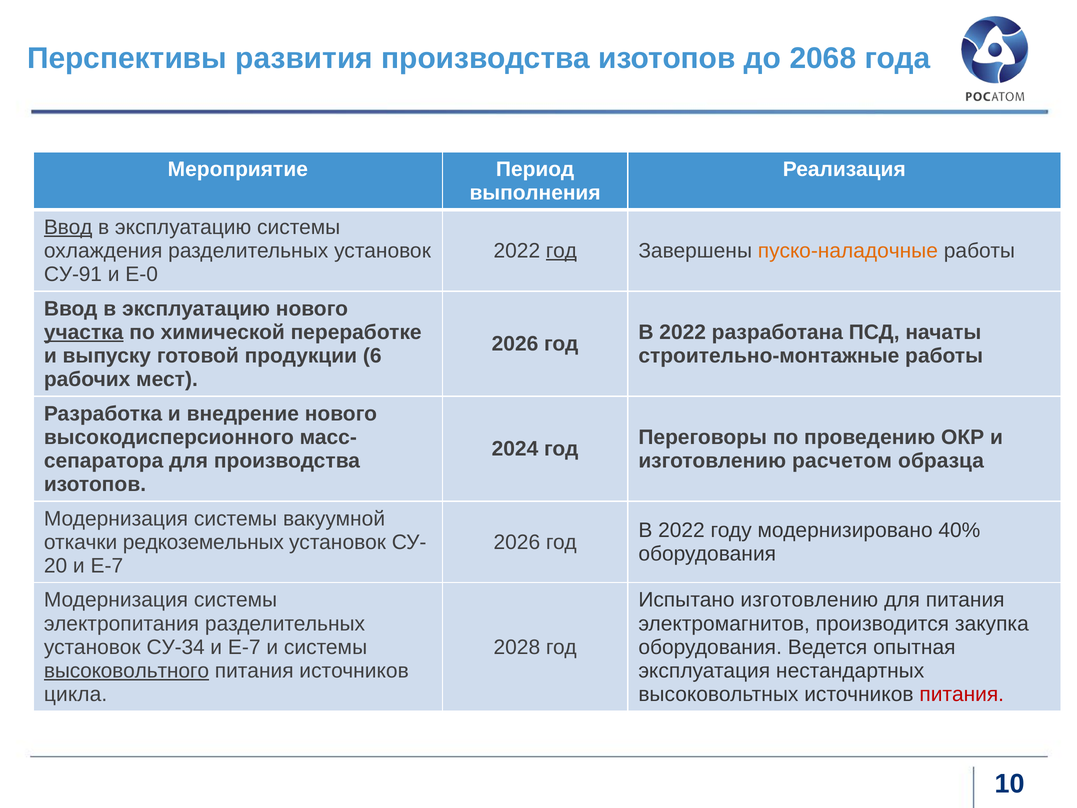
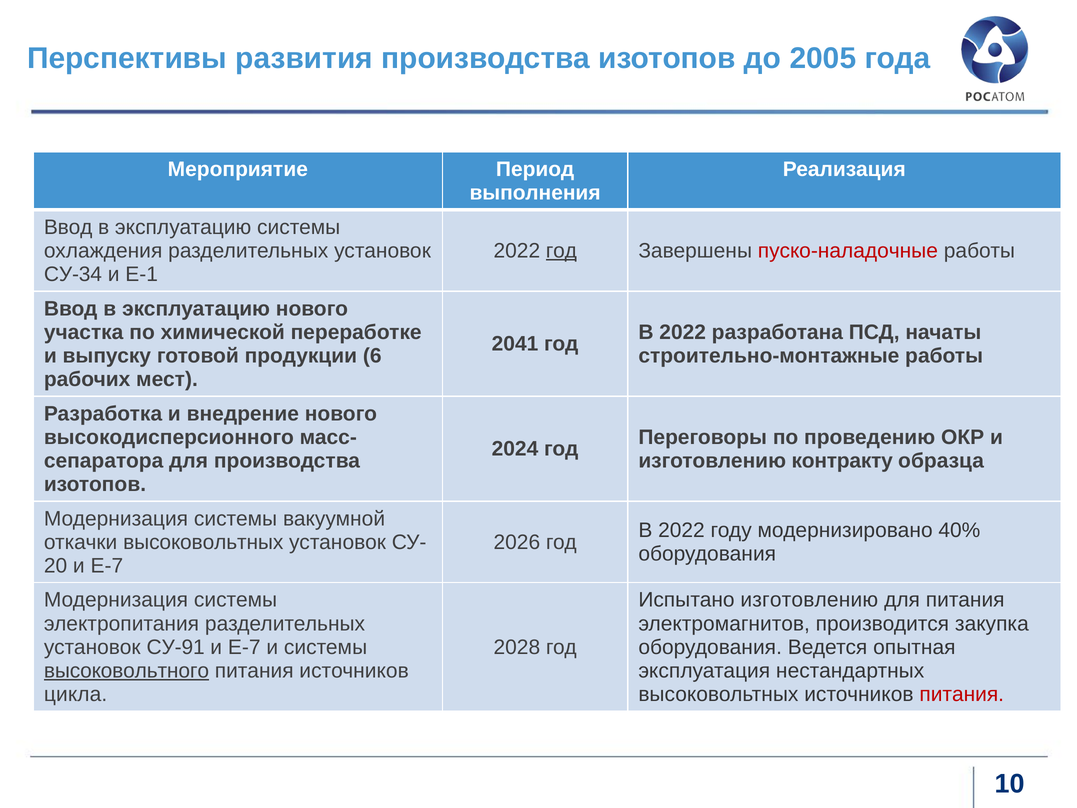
2068: 2068 -> 2005 (823, 59)
Ввод underline: present -> none (68, 227)
пуско-наладочные colour: orange -> red (848, 251)
СУ-91: СУ-91 -> СУ-34 (73, 274)
Е-0: Е-0 -> Е-1 (142, 274)
участка underline: present -> none (84, 332)
2026: 2026 -> 2041 (515, 344)
расчетом: расчетом -> контракту (842, 461)
откачки редкоземельных: редкоземельных -> высоковольтных (203, 542)
СУ-34: СУ-34 -> СУ-91 (176, 647)
